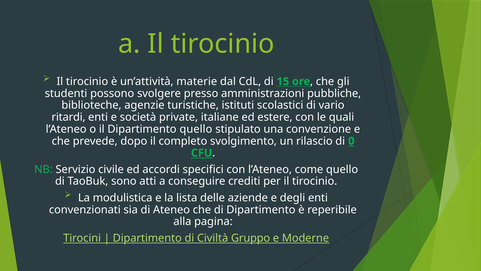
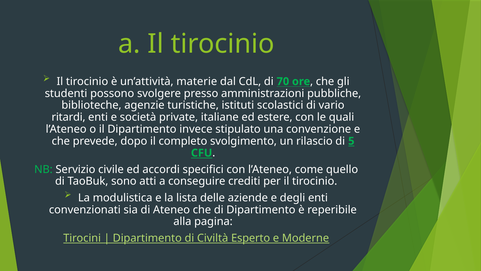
15: 15 -> 70 (283, 81)
Dipartimento quello: quello -> invece (196, 129)
0: 0 -> 5 (351, 141)
Gruppo: Gruppo -> Esperto (251, 238)
